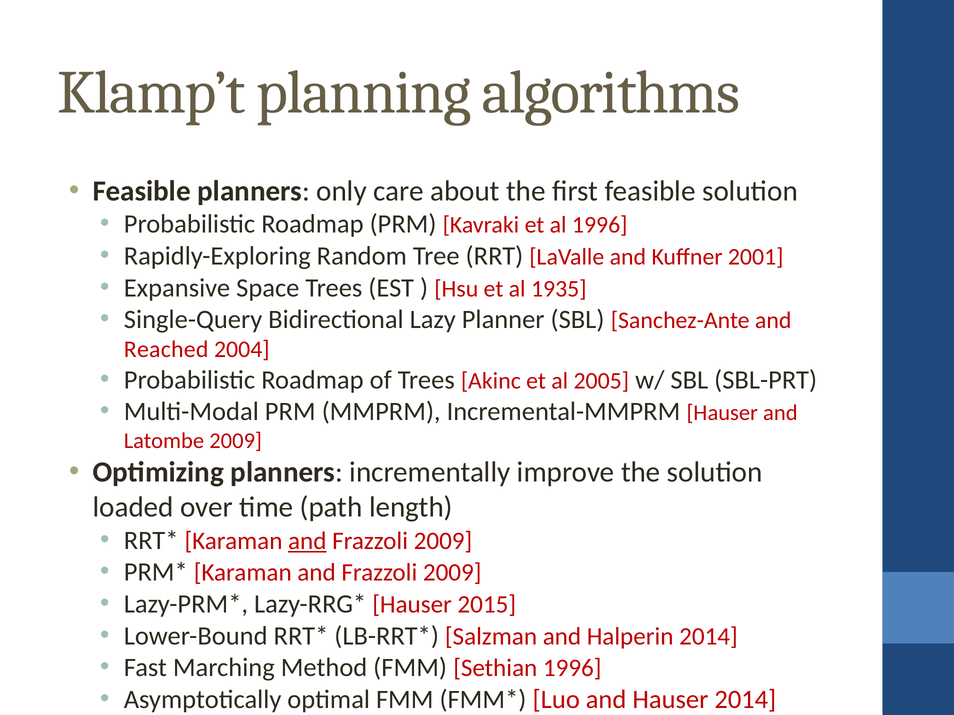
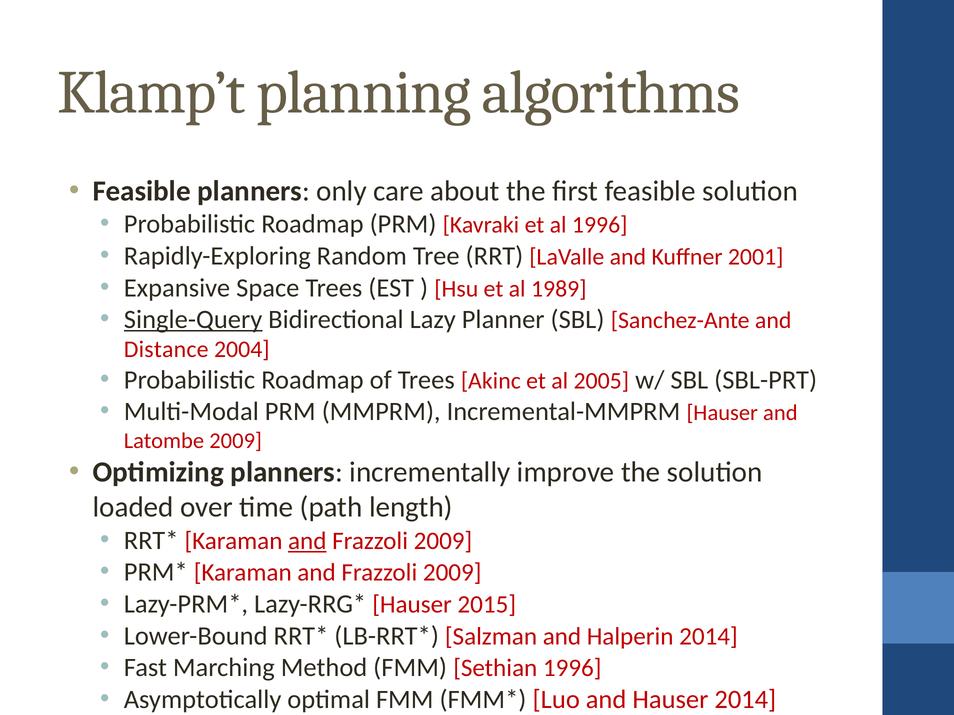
1935: 1935 -> 1989 (559, 289)
Single-Query underline: none -> present (193, 320)
Reached: Reached -> Distance (166, 350)
